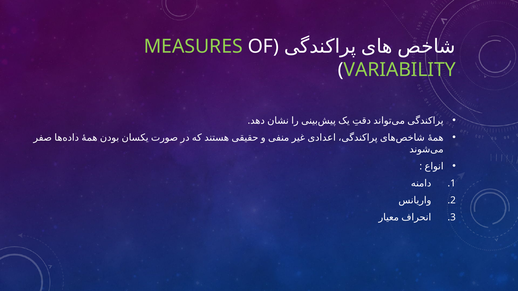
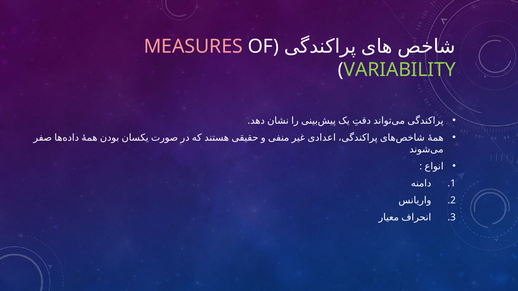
MEASURES colour: light green -> pink (193, 47)
